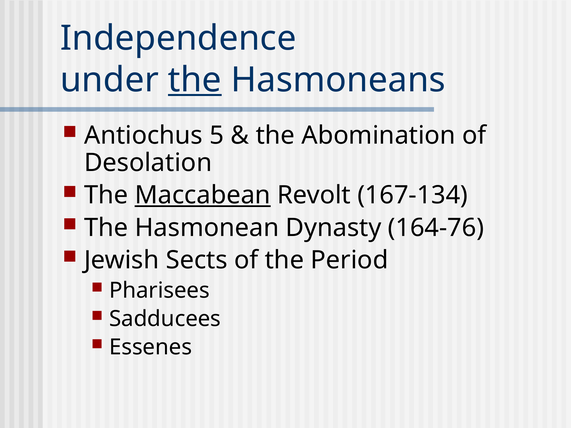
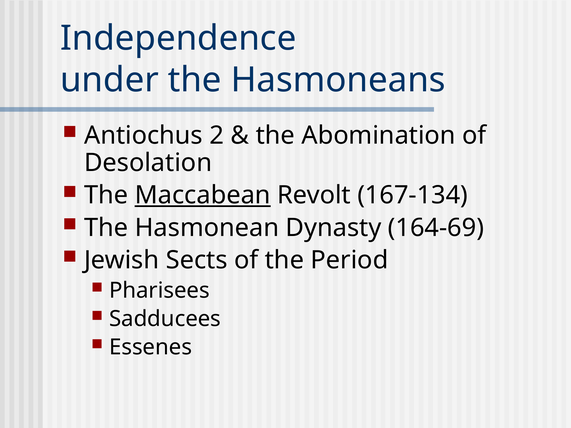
the underline: present -> none (195, 80)
5: 5 -> 2 (217, 135)
164-76: 164-76 -> 164-69 (436, 228)
